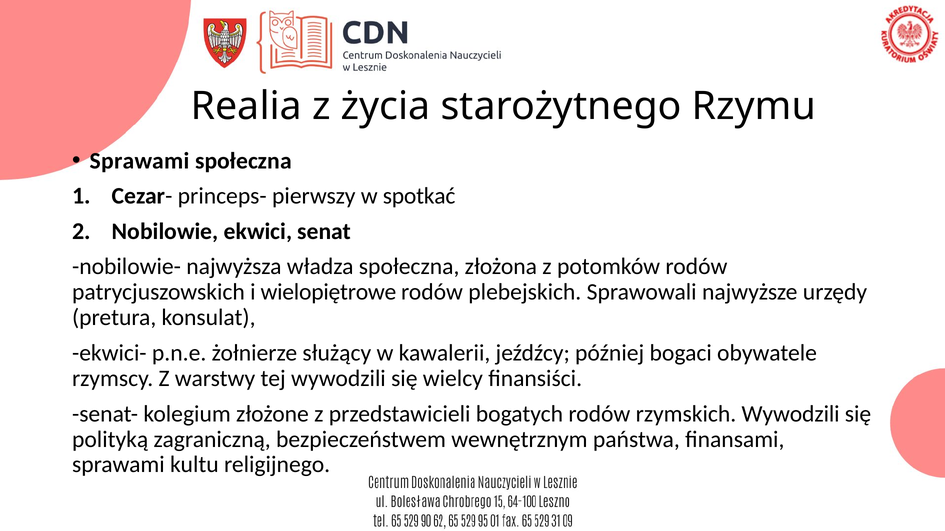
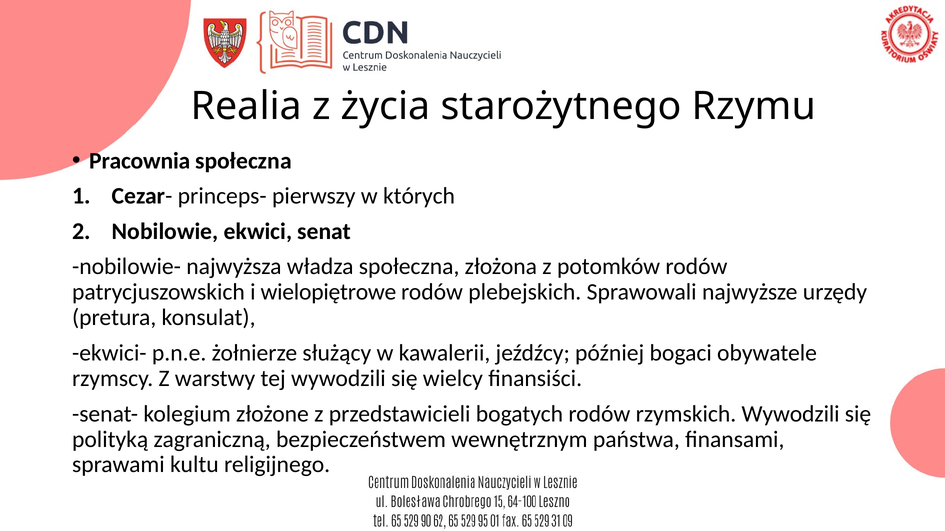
Sprawami: Sprawami -> Pracownia (140, 161)
spotkać: spotkać -> których (419, 196)
